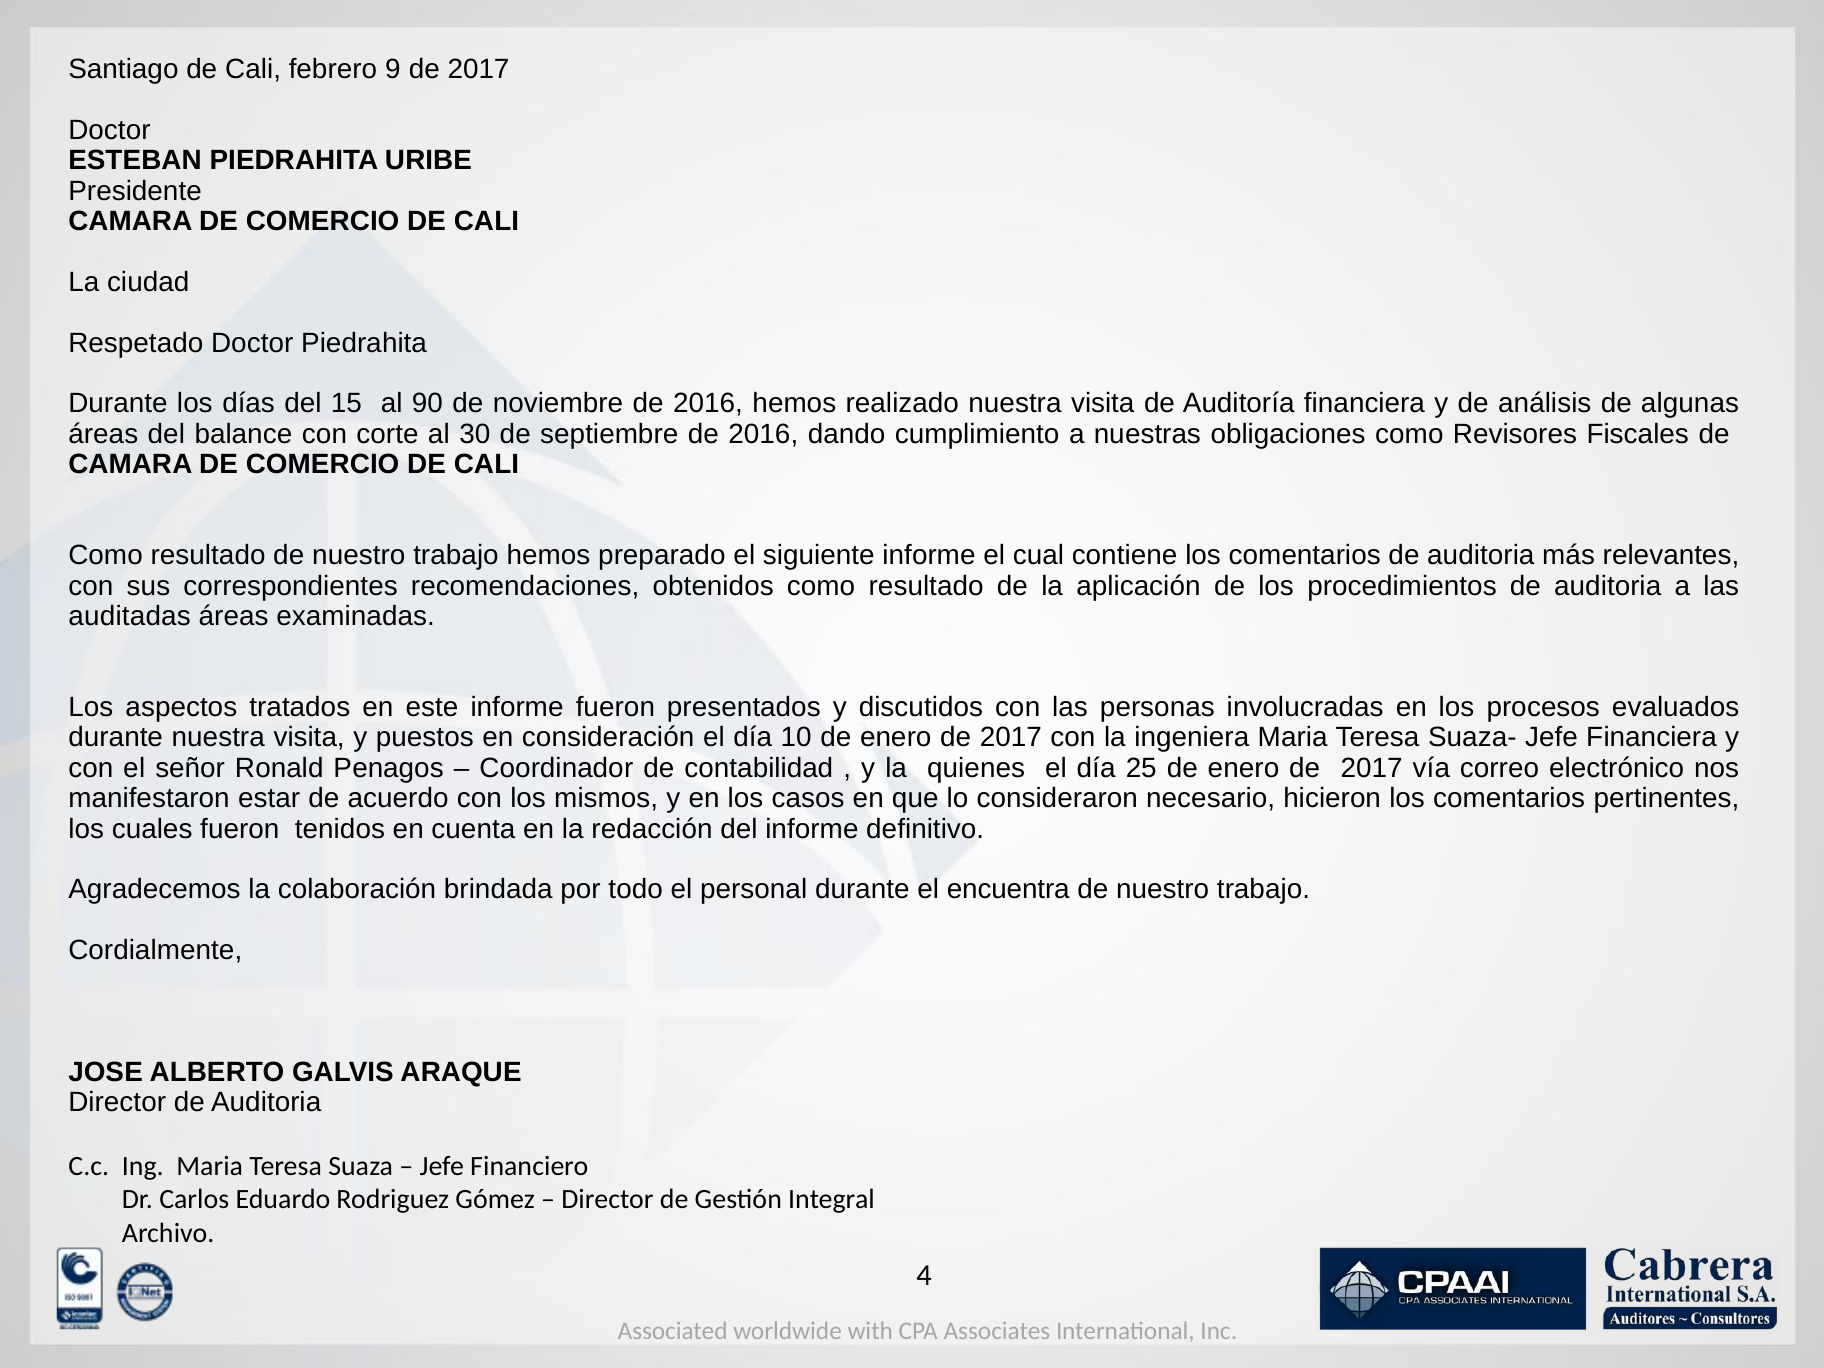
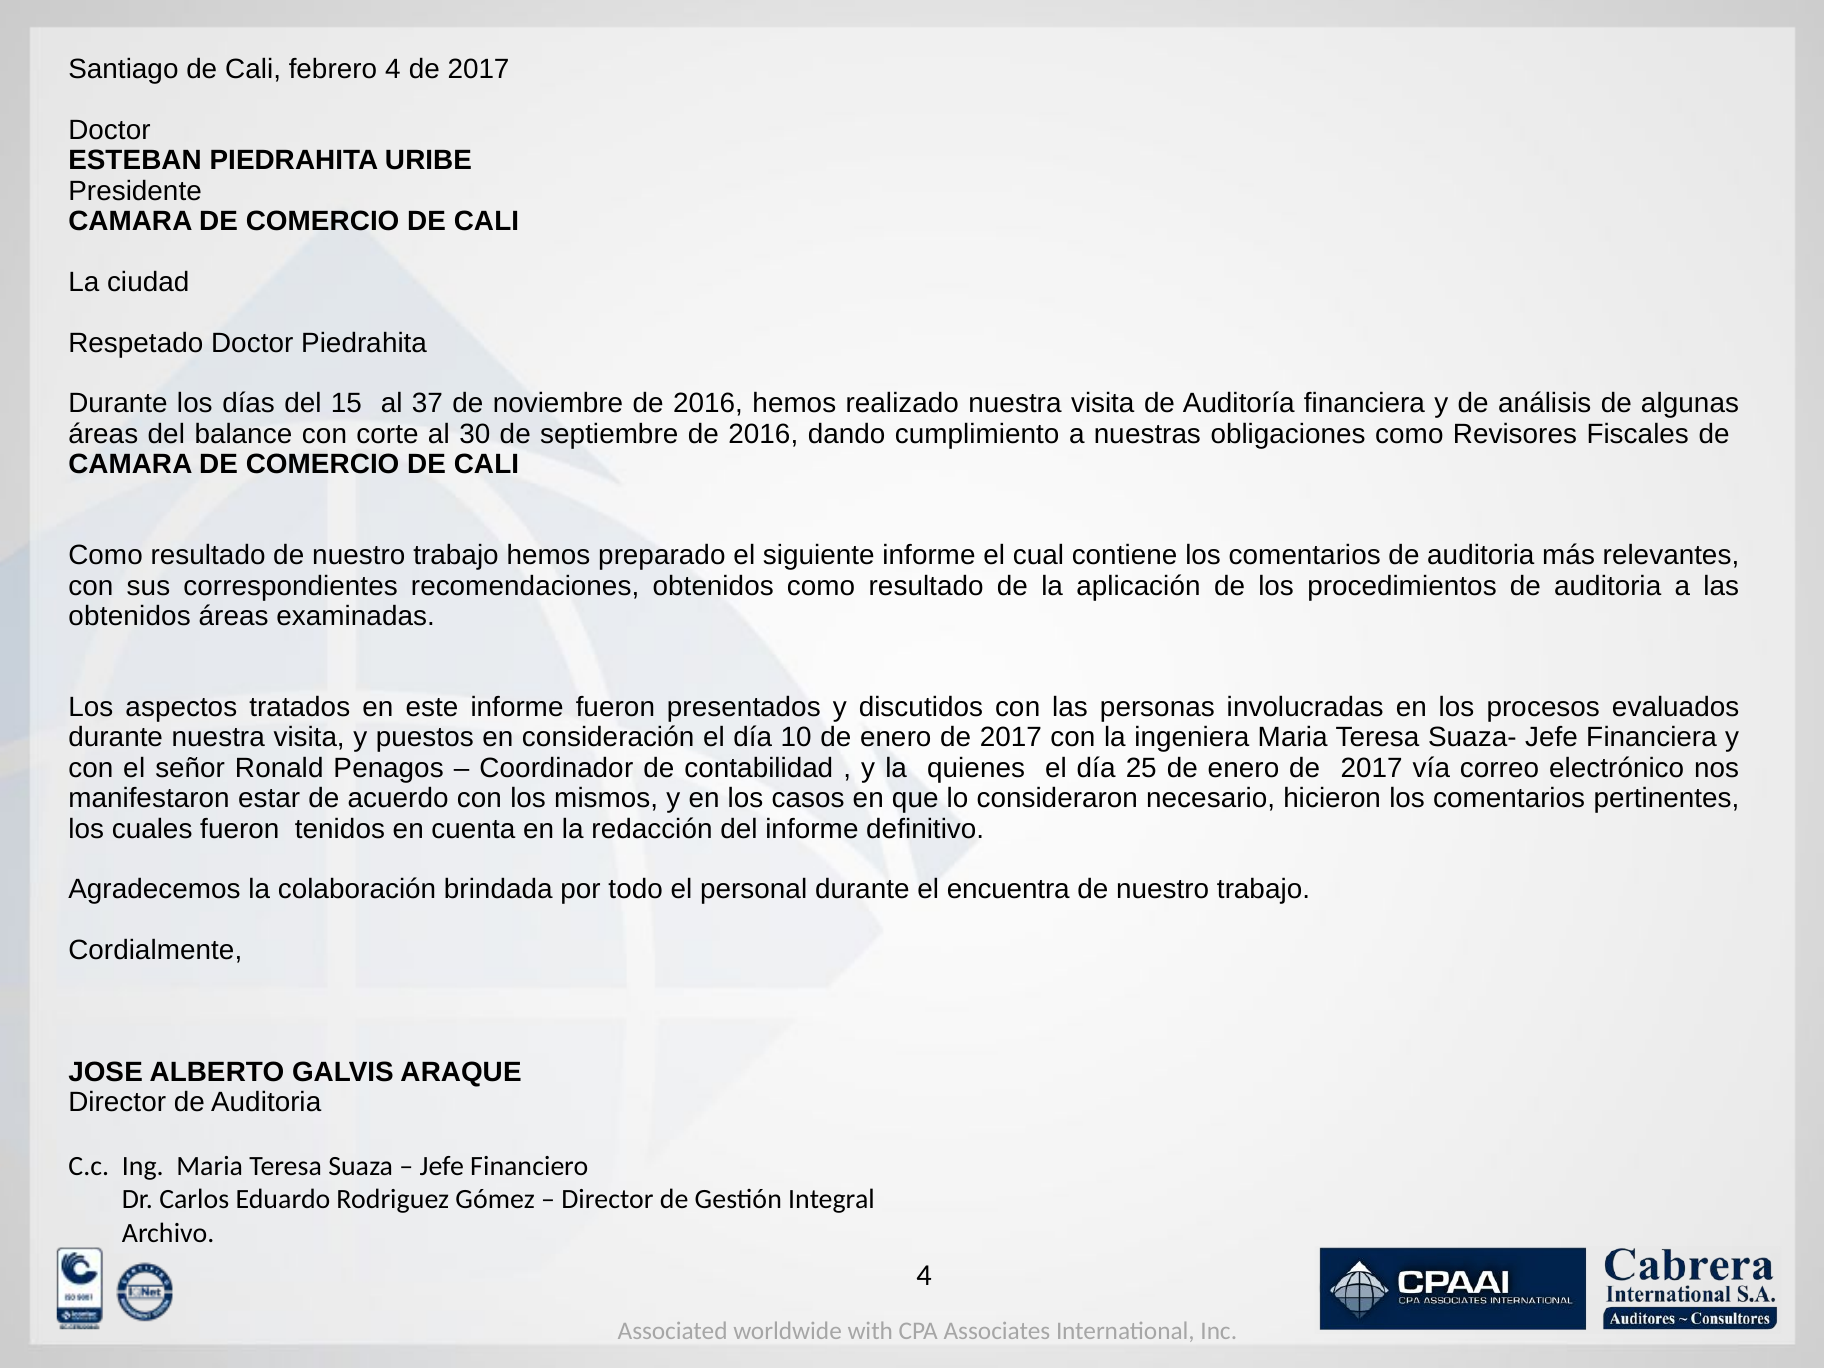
febrero 9: 9 -> 4 (393, 69)
90: 90 -> 37 (427, 404)
auditadas: auditadas -> obtenidos (130, 616)
